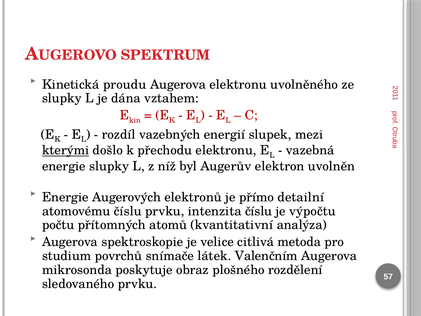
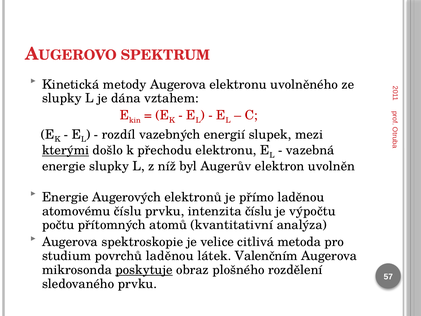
proudu: proudu -> metody (125, 84)
přímo detailní: detailní -> laděnou (301, 197)
povrchů snímače: snímače -> laděnou (170, 256)
poskytuje underline: none -> present (144, 270)
